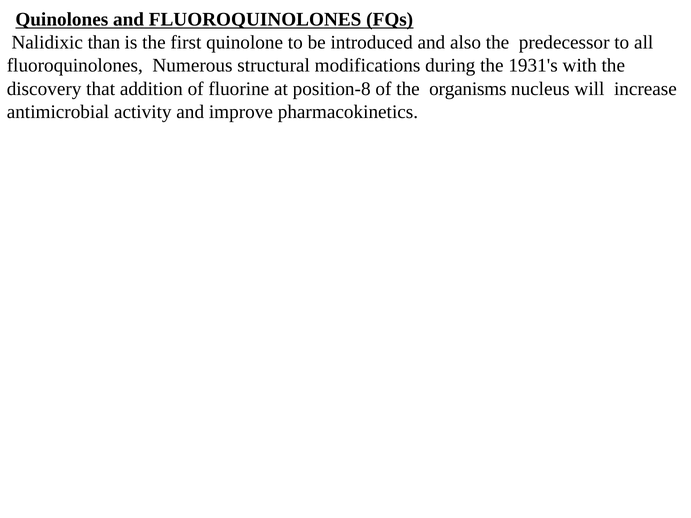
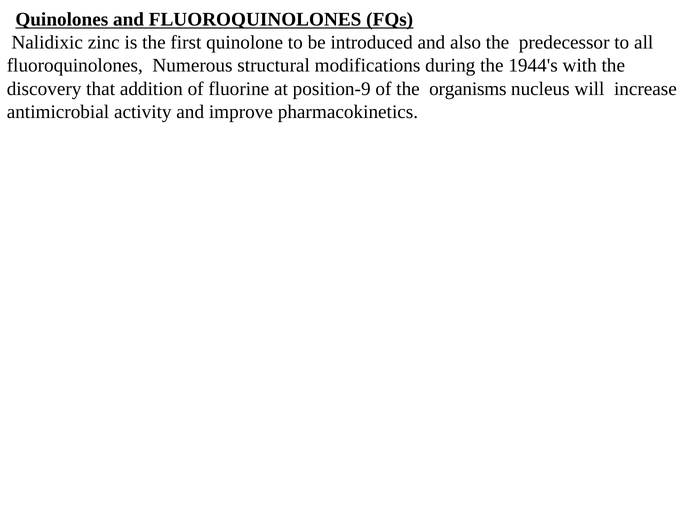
than: than -> zinc (104, 43)
1931's: 1931's -> 1944's (533, 66)
position-8: position-8 -> position-9 (332, 89)
